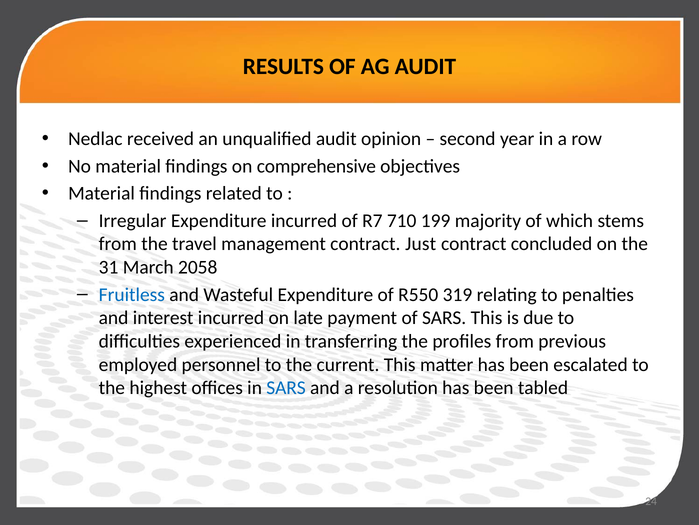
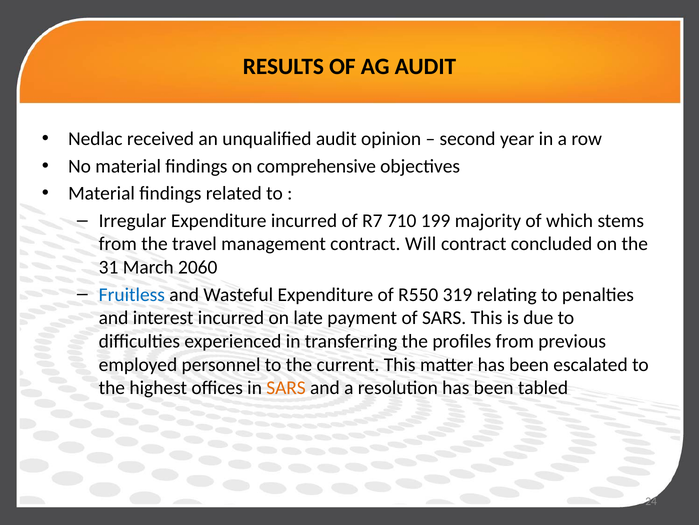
Just: Just -> Will (421, 244)
2058: 2058 -> 2060 (198, 267)
SARS colour: blue -> orange (286, 387)
